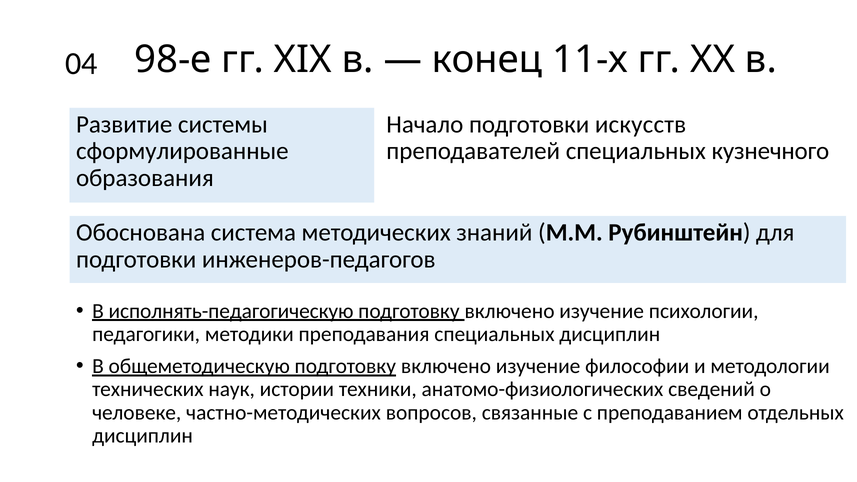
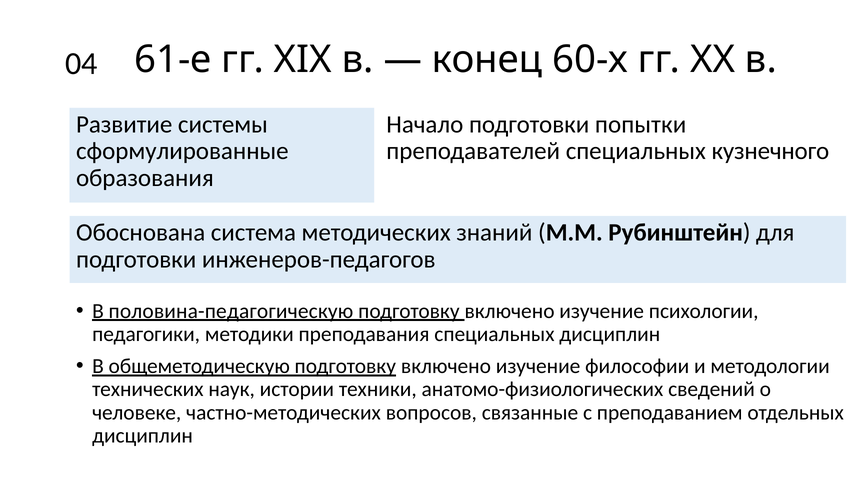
98-е: 98-е -> 61-е (173, 60)
11-х: 11-х -> 60-х (590, 60)
искусств: искусств -> попытки (641, 124)
исполнять-педагогическую: исполнять-педагогическую -> половина-педагогическую (231, 311)
